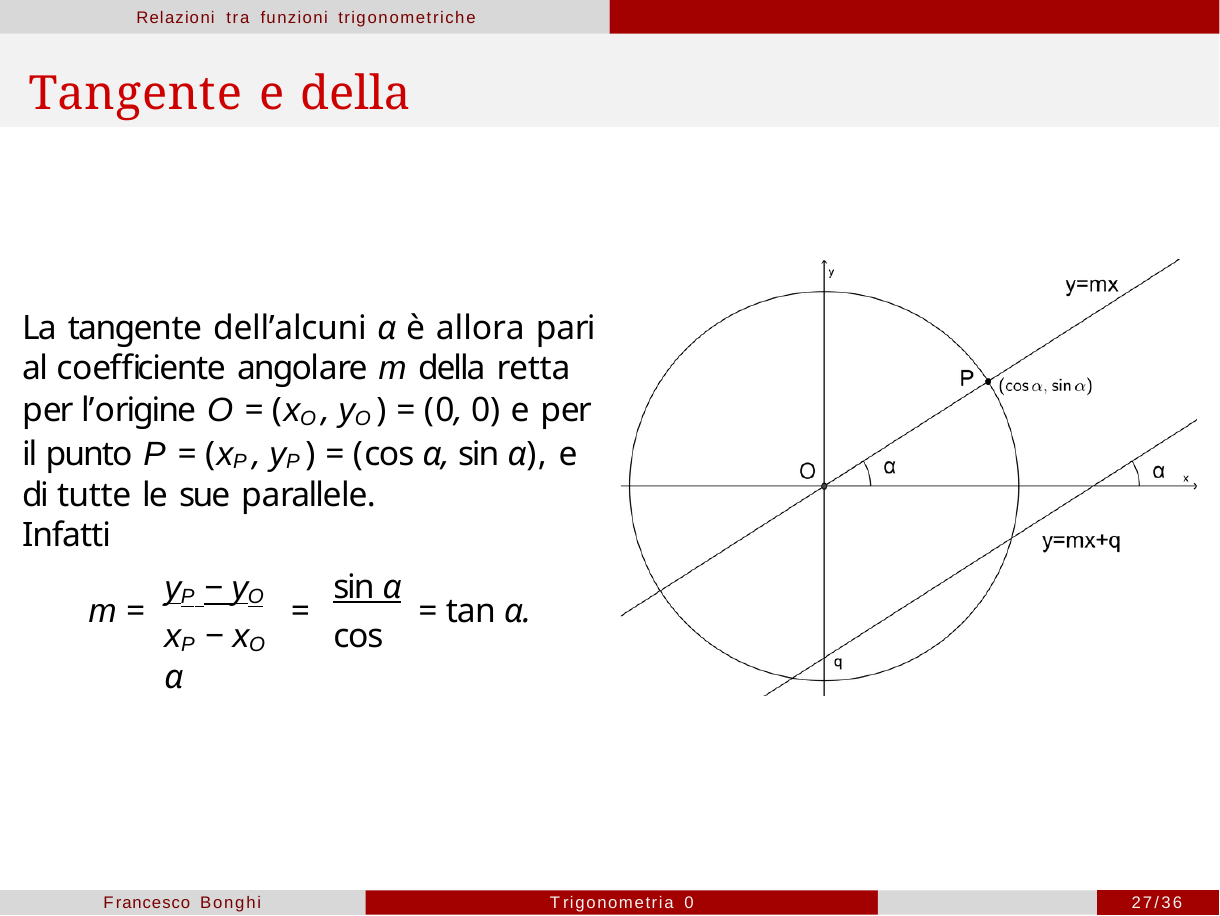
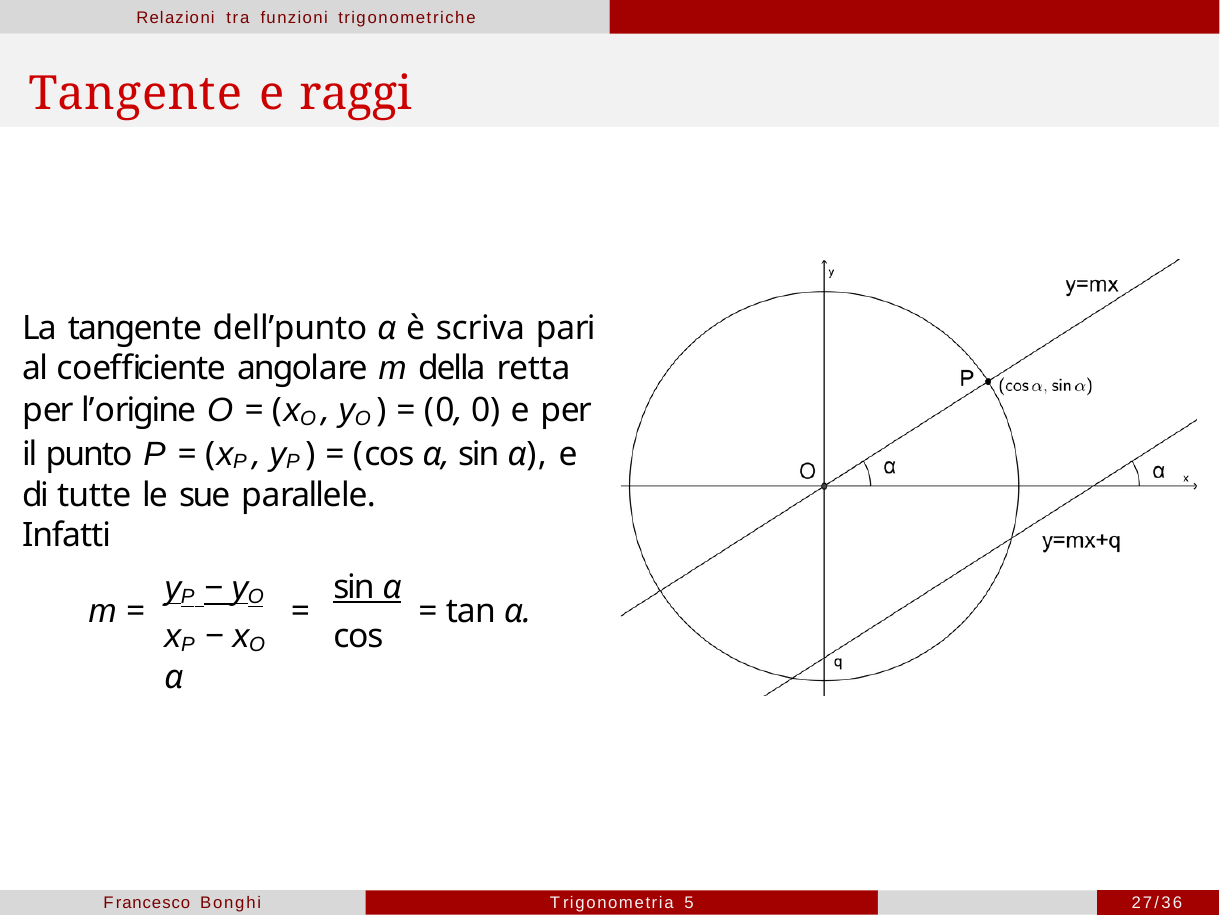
e della: della -> raggi (356, 94)
dell’alcuni: dell’alcuni -> dell’punto (290, 328)
allora: allora -> scriva (480, 328)
Trigonometria 0: 0 -> 5 (689, 903)
